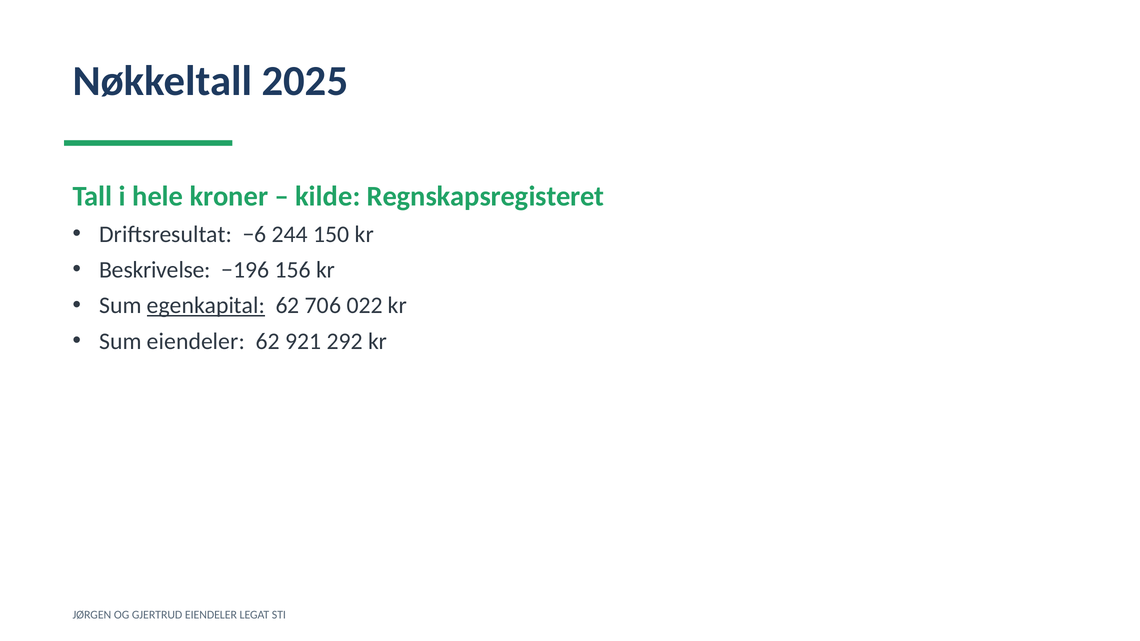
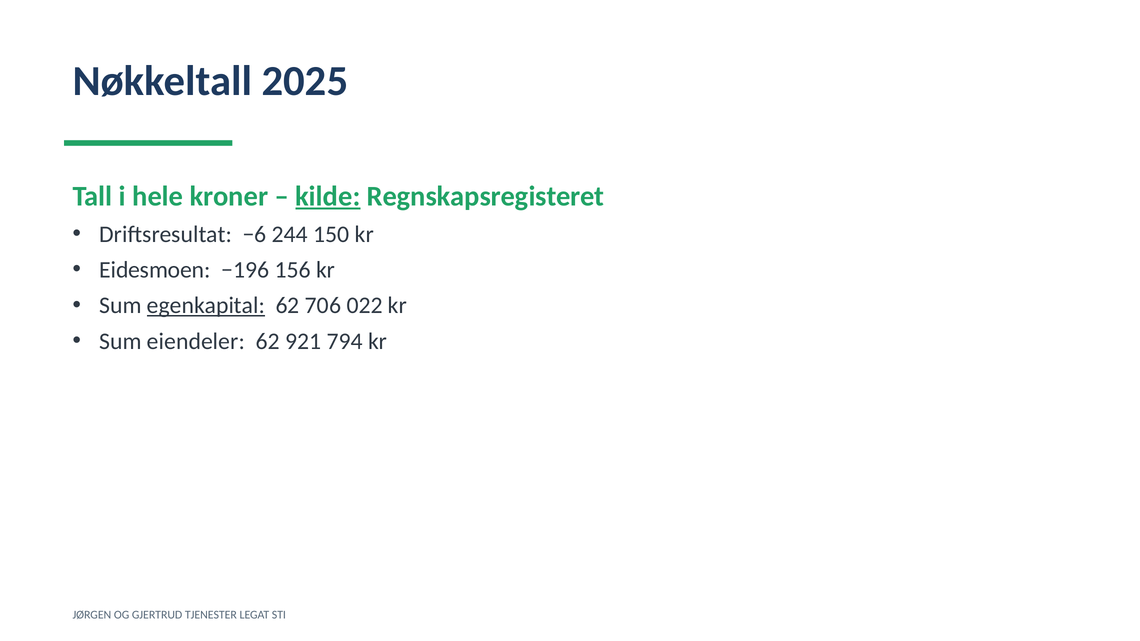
kilde underline: none -> present (328, 196)
Beskrivelse: Beskrivelse -> Eidesmoen (155, 270)
292: 292 -> 794 (345, 341)
GJERTRUD EIENDELER: EIENDELER -> TJENESTER (211, 615)
